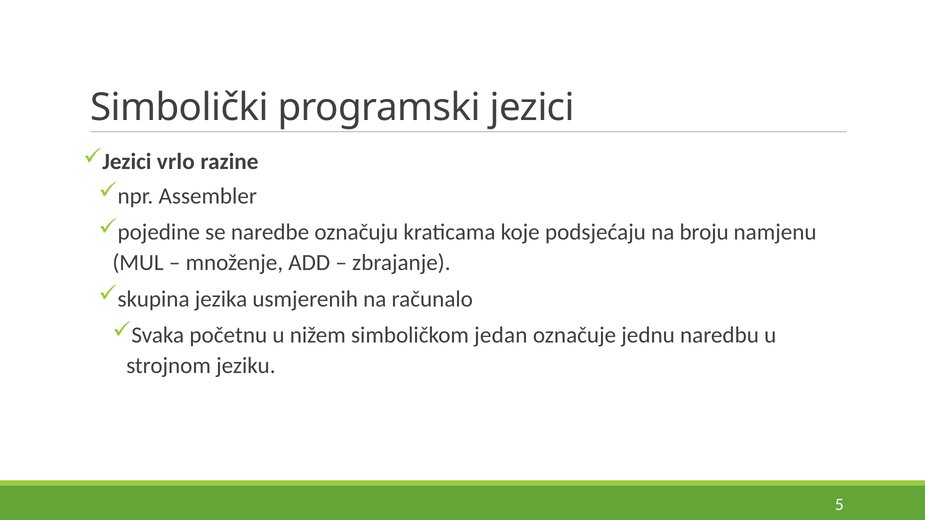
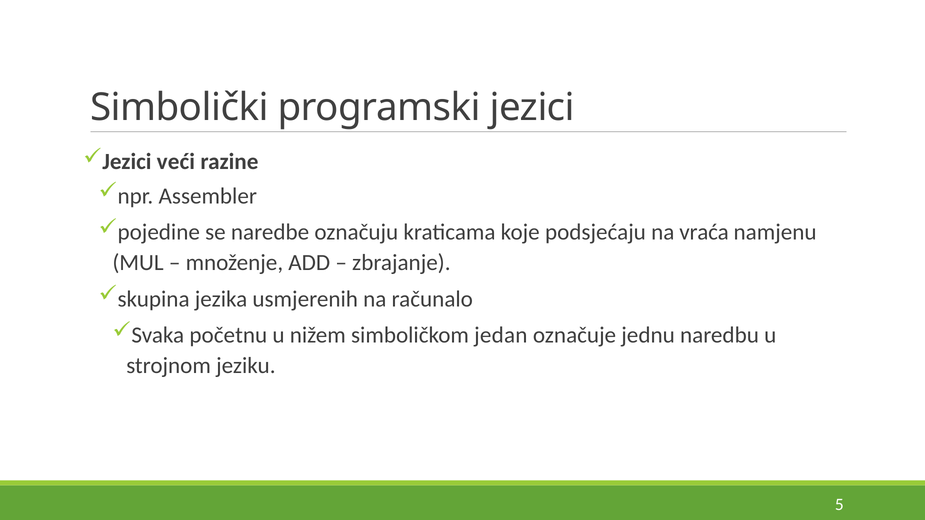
vrlo: vrlo -> veći (176, 162)
broju: broju -> vraća (704, 232)
